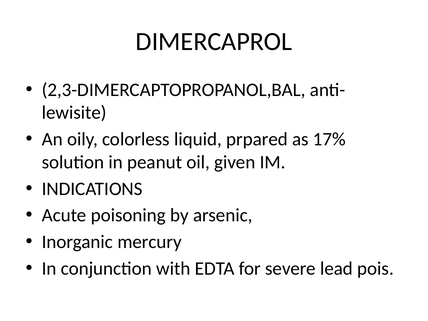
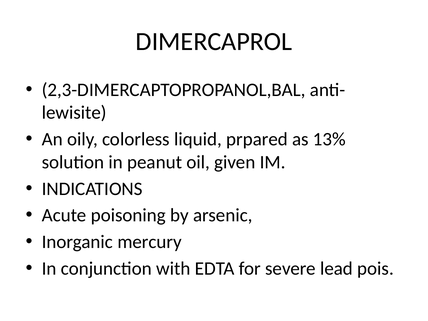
17%: 17% -> 13% (329, 139)
